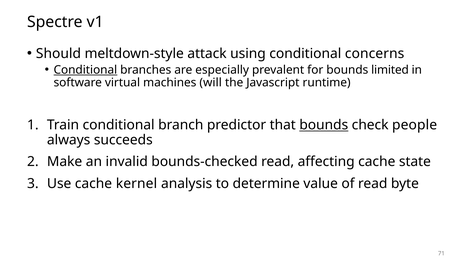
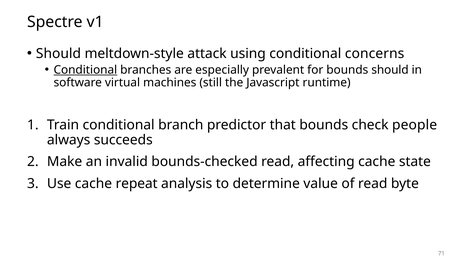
bounds limited: limited -> should (390, 70)
will: will -> still (211, 82)
bounds underline: present -> none (324, 125)
kernel: kernel -> repeat (137, 183)
